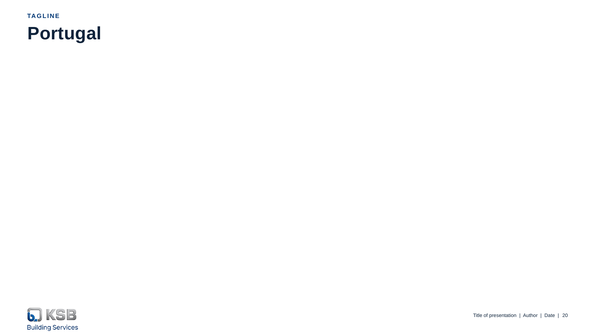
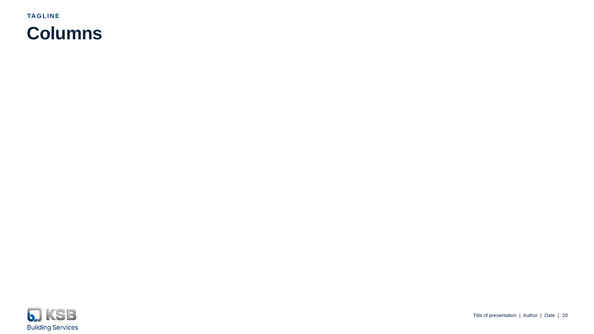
Portugal: Portugal -> Columns (65, 34)
